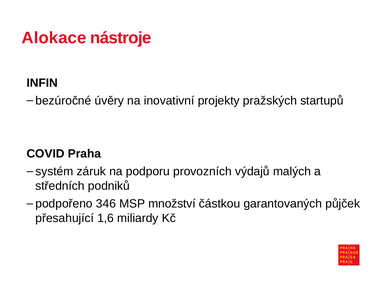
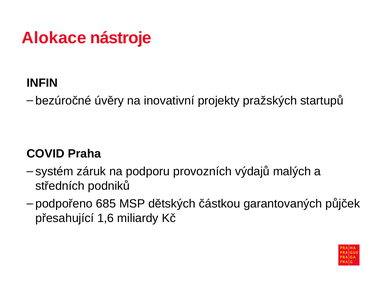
346: 346 -> 685 (106, 204)
množství: množství -> dětských (172, 204)
